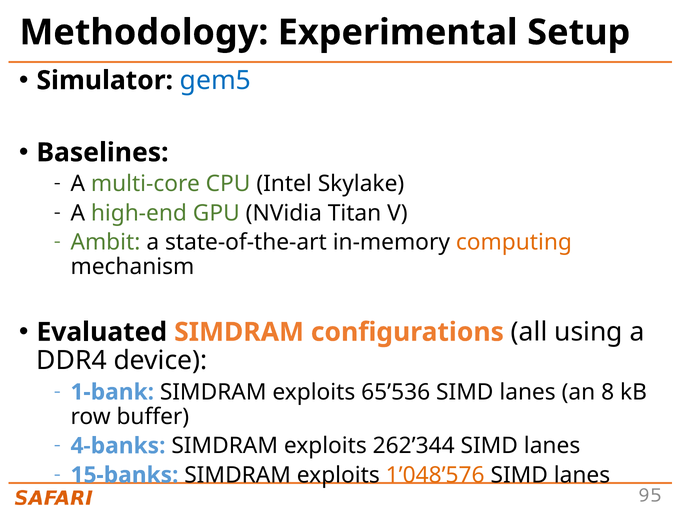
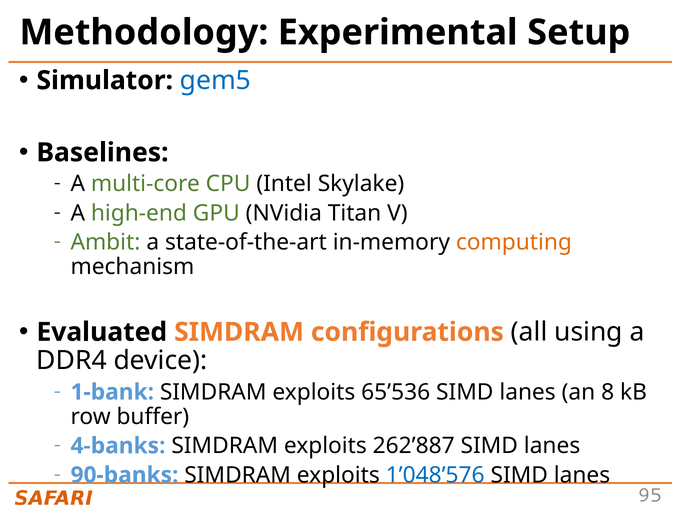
262’344: 262’344 -> 262’887 (414, 446)
15-banks: 15-banks -> 90-banks (125, 476)
1’048’576 colour: orange -> blue (435, 476)
